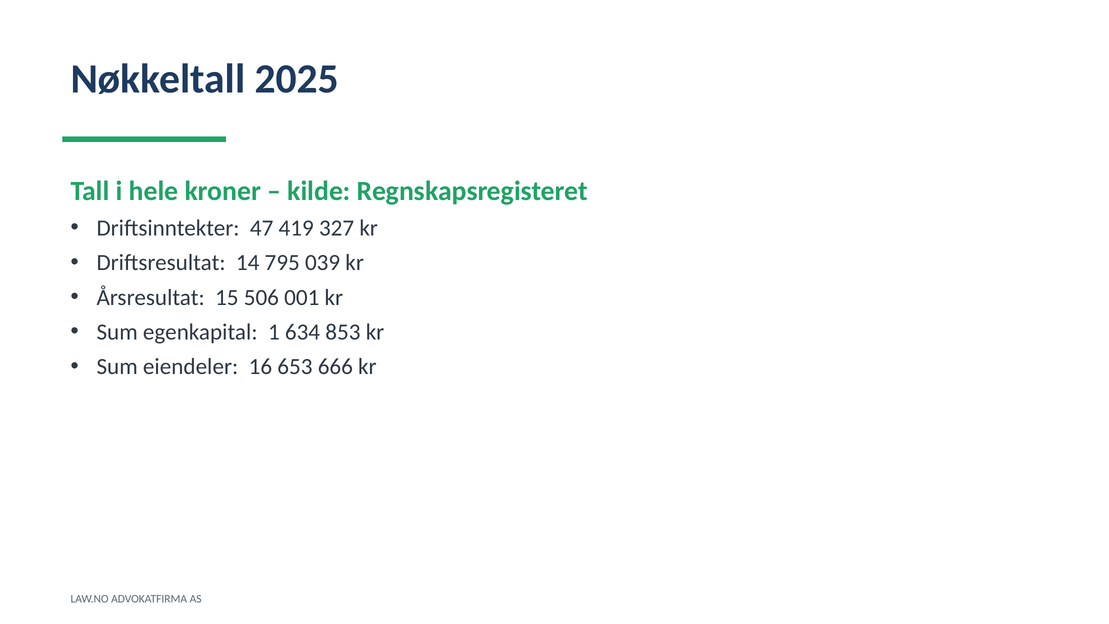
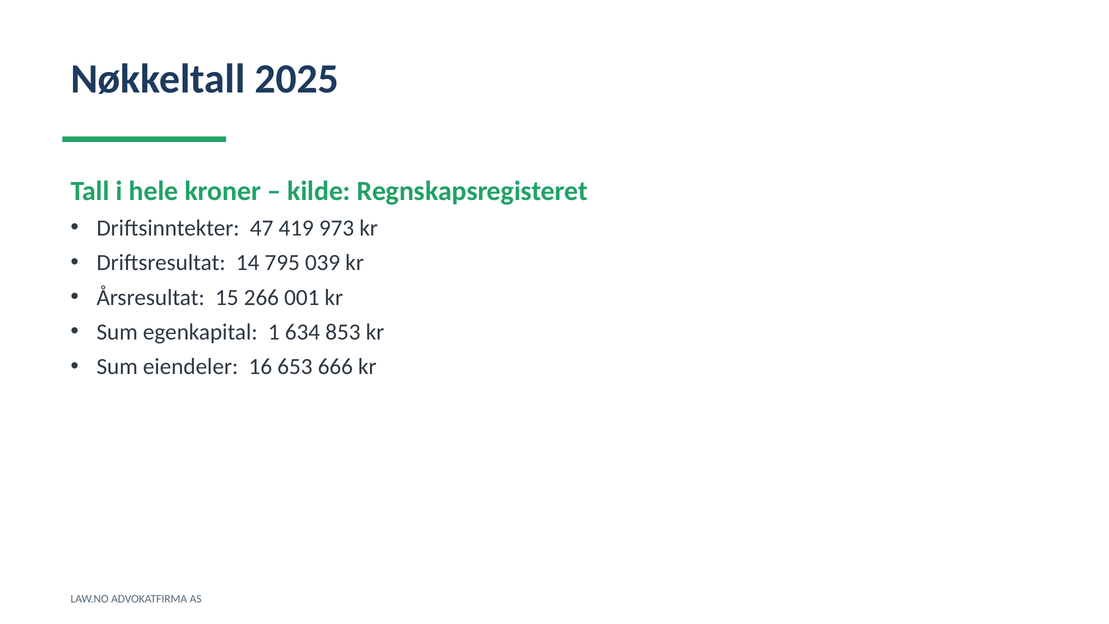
327: 327 -> 973 (337, 228)
506: 506 -> 266 (261, 297)
